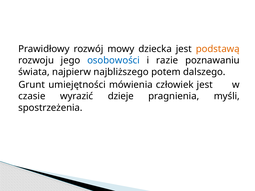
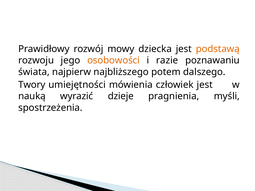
osobowości colour: blue -> orange (114, 60)
Grunt: Grunt -> Twory (32, 85)
czasie: czasie -> nauką (32, 96)
